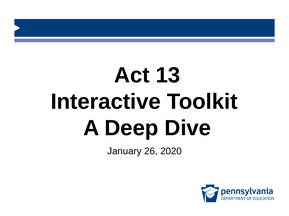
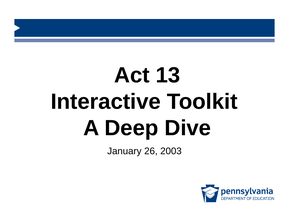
2020: 2020 -> 2003 (171, 152)
